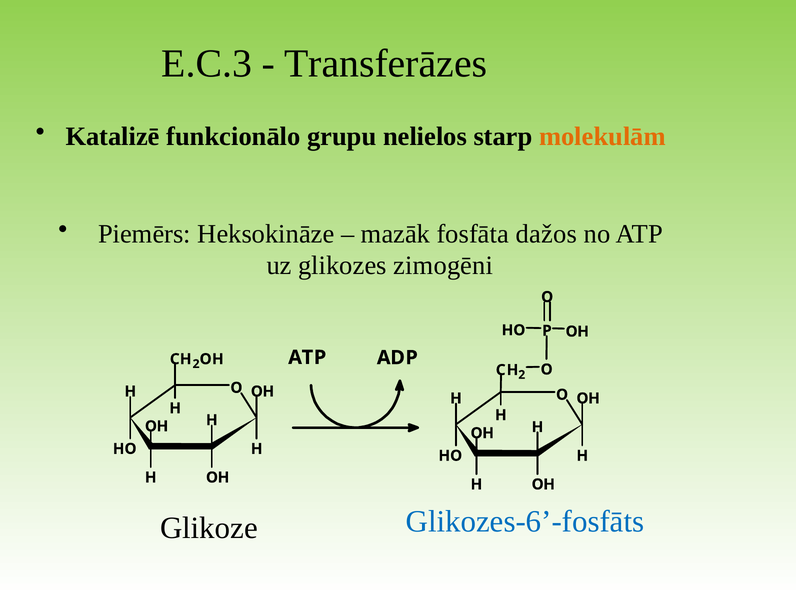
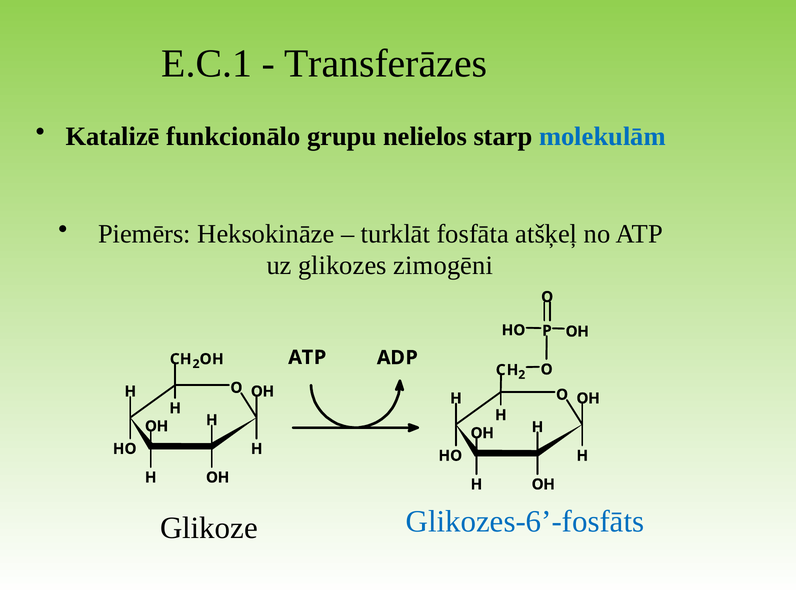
E.C.3: E.C.3 -> E.C.1 (207, 64)
molekulām colour: orange -> blue (602, 136)
mazāk: mazāk -> turklāt (396, 234)
dažos: dažos -> atšķeļ (546, 234)
